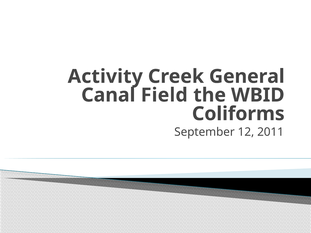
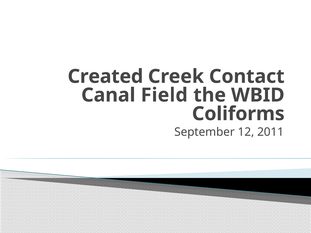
Activity: Activity -> Created (105, 77)
General: General -> Contact (247, 77)
